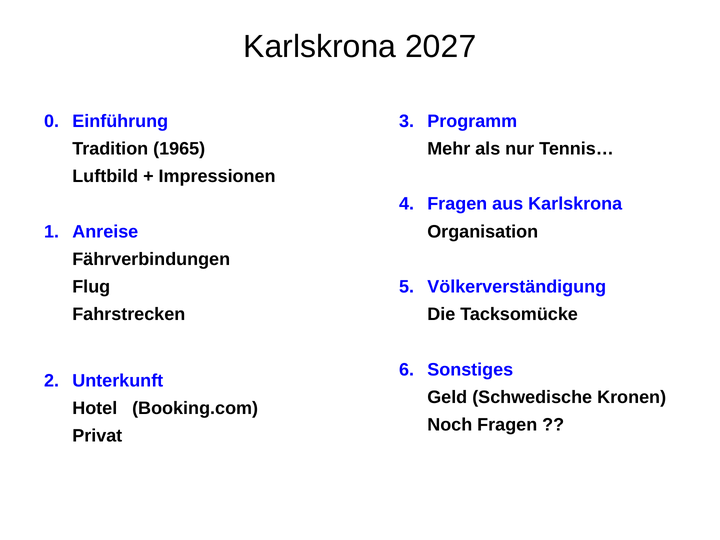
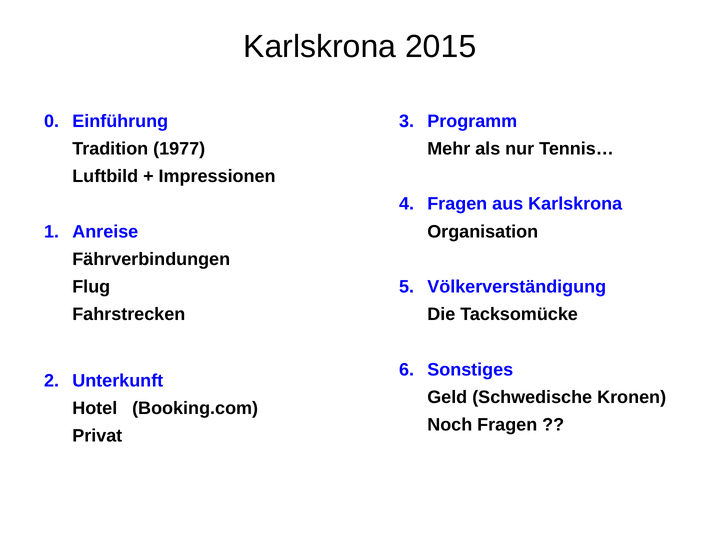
2027: 2027 -> 2015 (441, 47)
1965: 1965 -> 1977 (179, 149)
